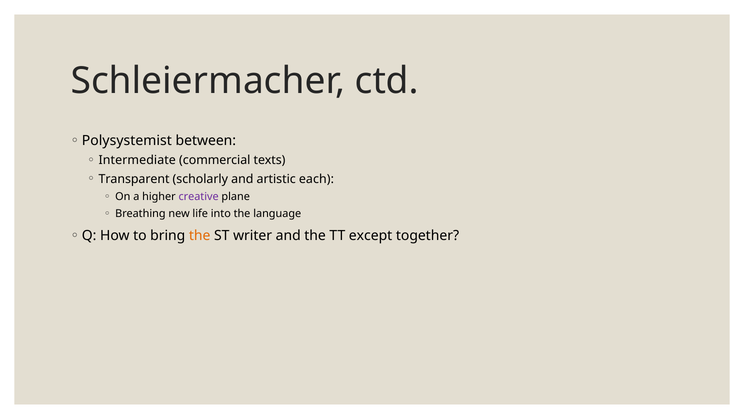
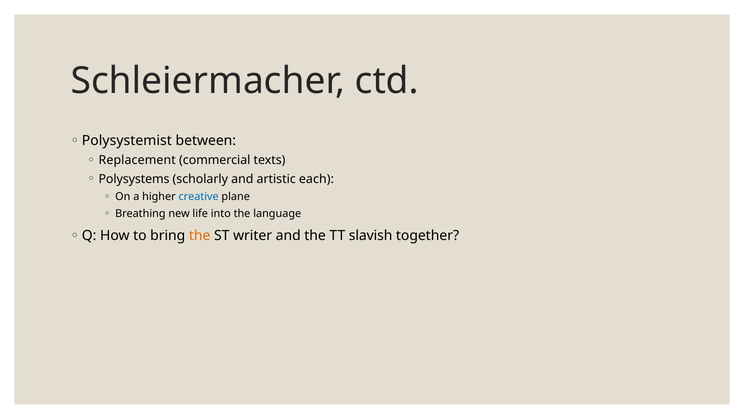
Intermediate: Intermediate -> Replacement (137, 160)
Transparent: Transparent -> Polysystems (134, 179)
creative colour: purple -> blue (199, 197)
except: except -> slavish (371, 235)
